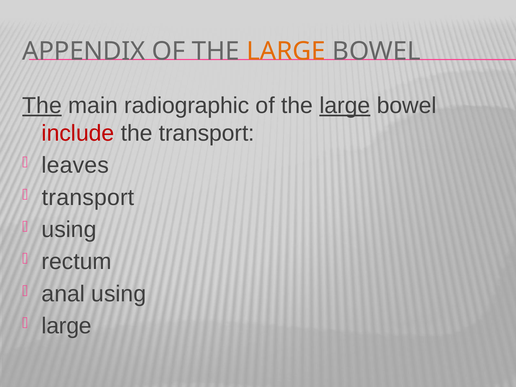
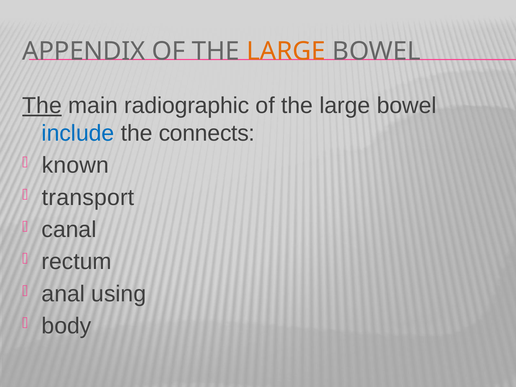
large underline: present -> none (345, 106)
include colour: red -> blue (78, 133)
the transport: transport -> connects (207, 133)
leaves: leaves -> known (75, 165)
using: using -> canal (69, 230)
large: large -> body (67, 326)
